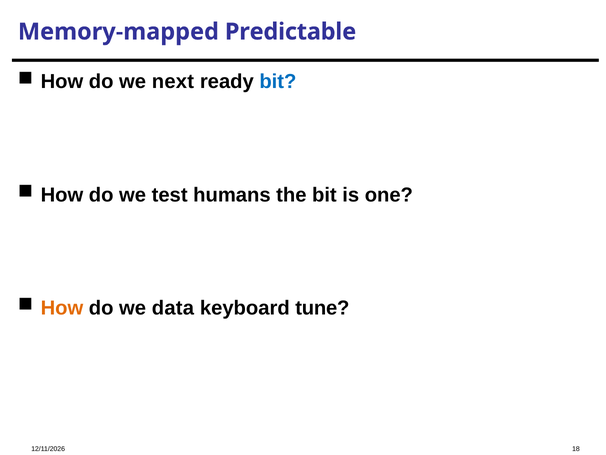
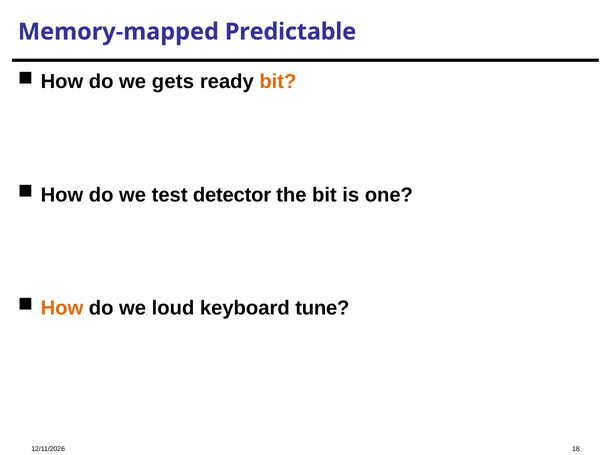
next: next -> gets (173, 82)
bit colour: blue -> orange (278, 82)
humans: humans -> detector (232, 195)
data: data -> loud (173, 308)
